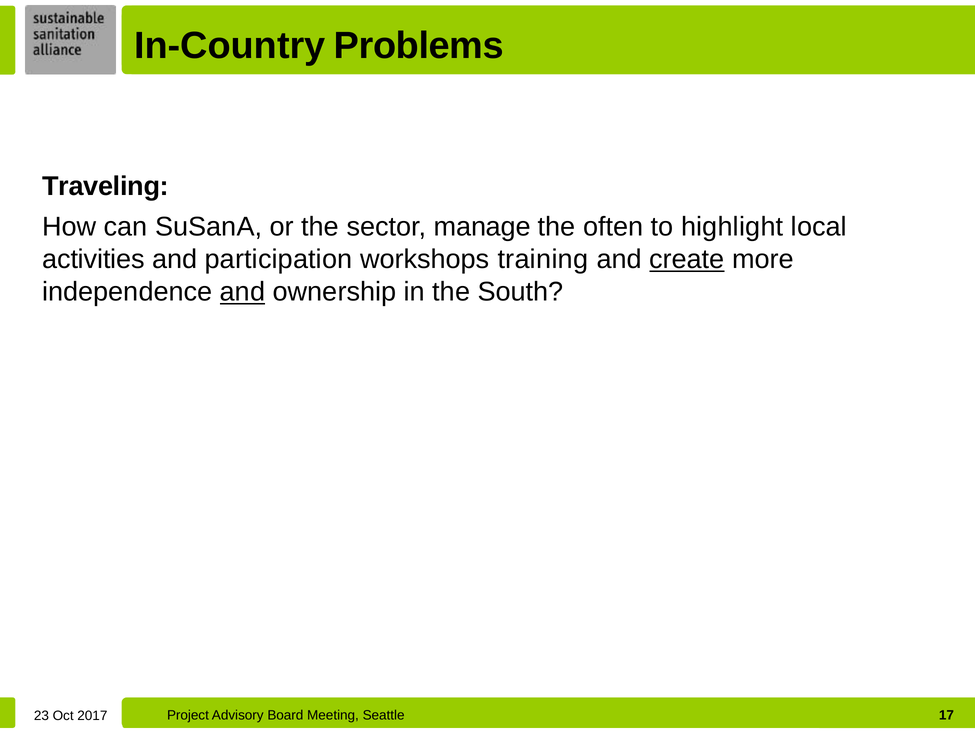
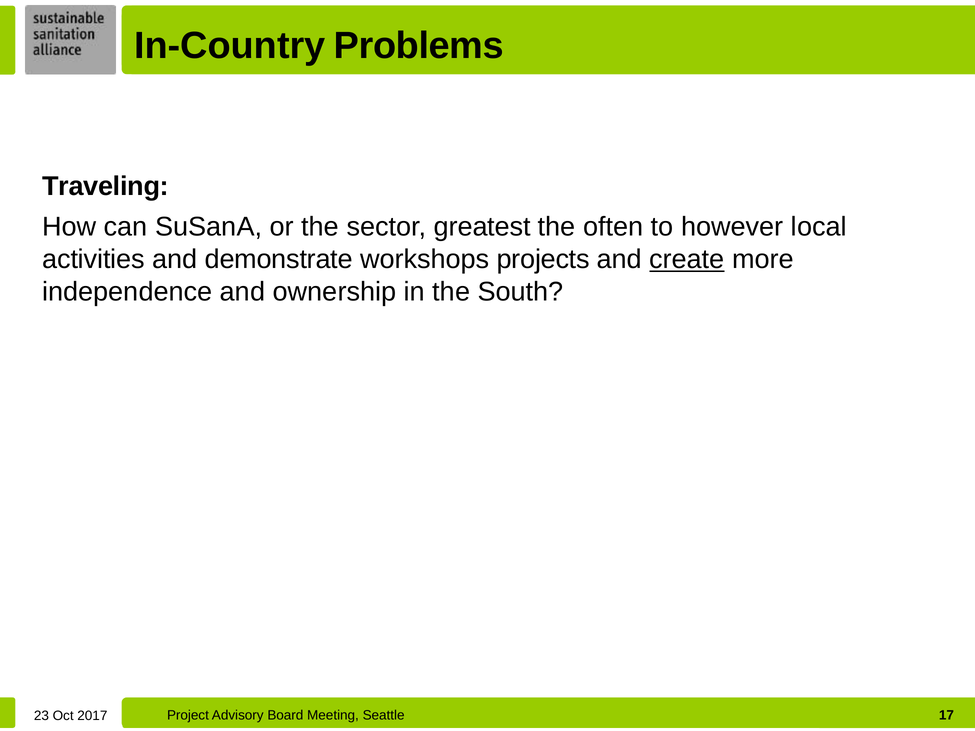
manage: manage -> greatest (482, 227)
highlight: highlight -> however (732, 227)
participation: participation -> demonstrate (279, 260)
training: training -> projects (543, 260)
and underline: present -> none (243, 292)
